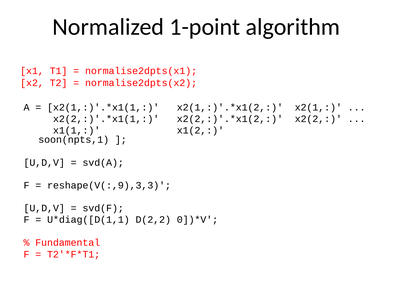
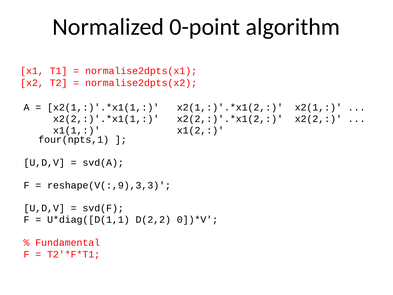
1-point: 1-point -> 0-point (205, 27)
soon(npts,1: soon(npts,1 -> four(npts,1 (74, 140)
